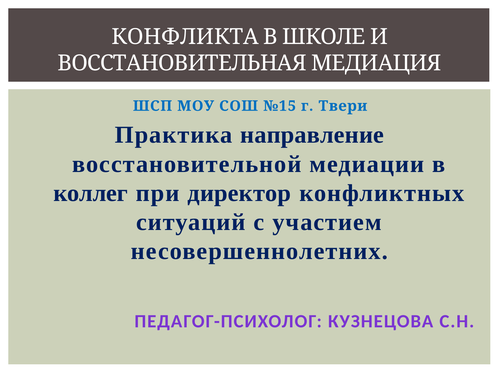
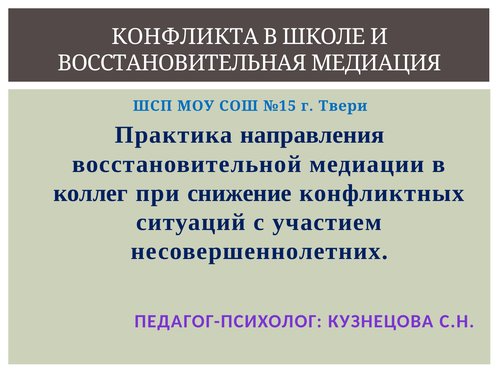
направление: направление -> направления (312, 135)
директор: директор -> снижение (239, 193)
